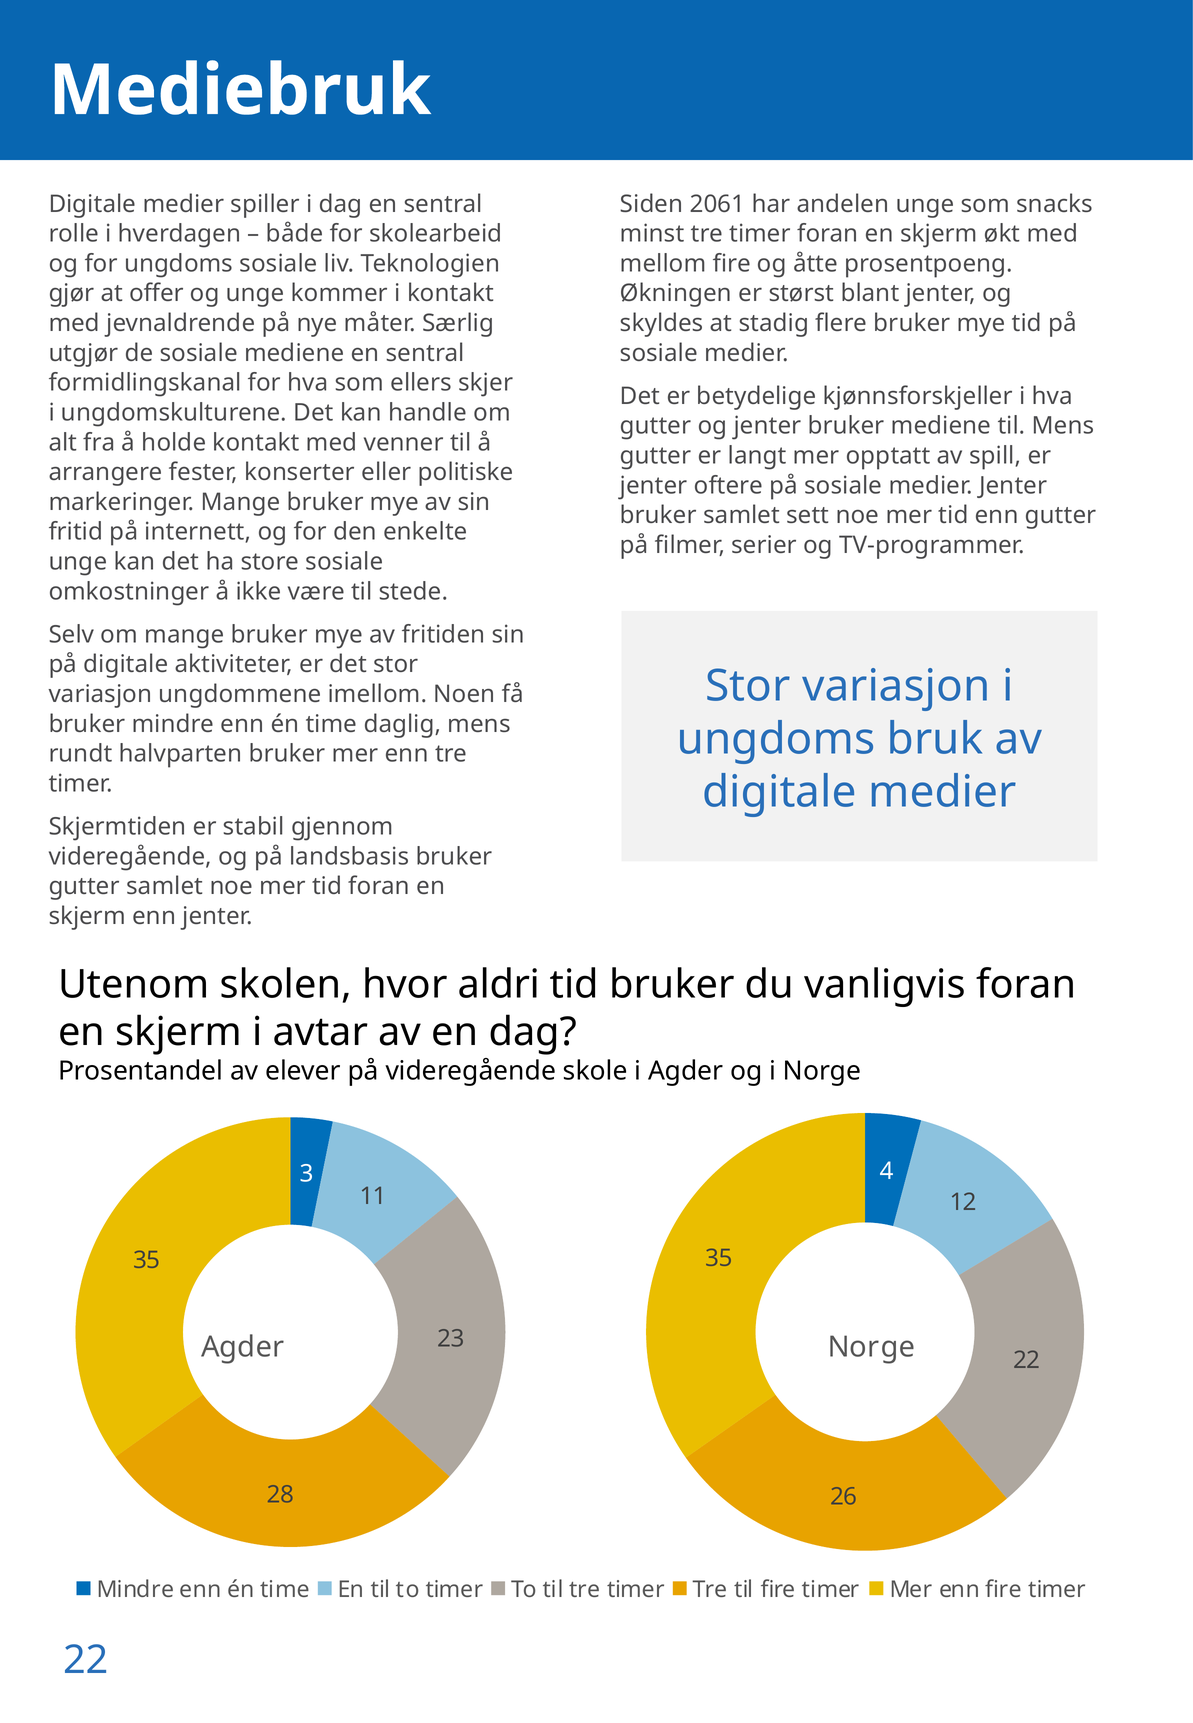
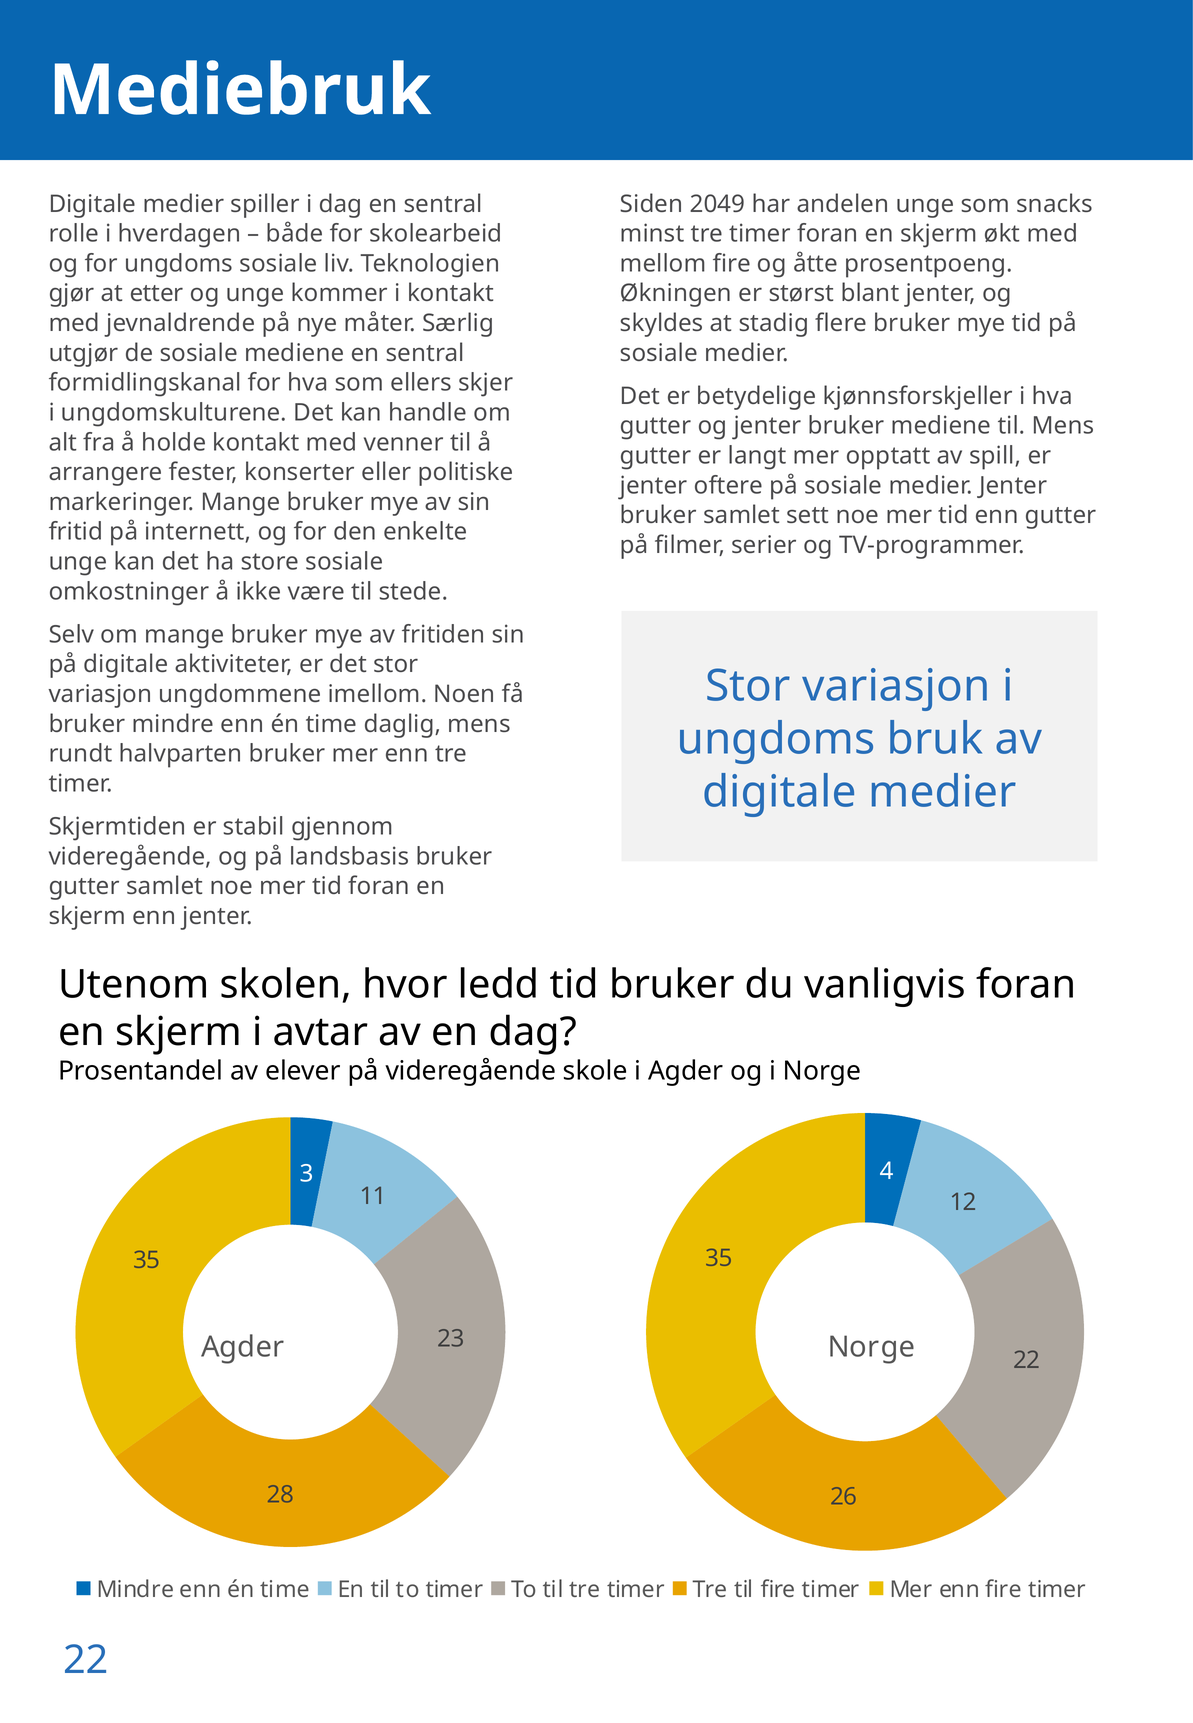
2061: 2061 -> 2049 (717, 204)
offer: offer -> etter (157, 294)
aldri: aldri -> ledd (499, 985)
